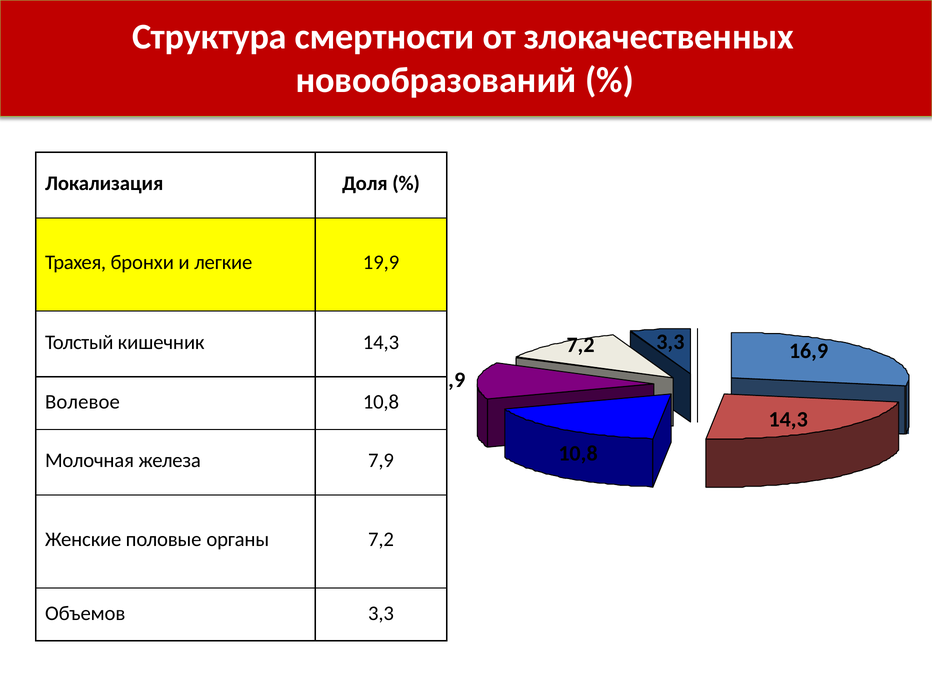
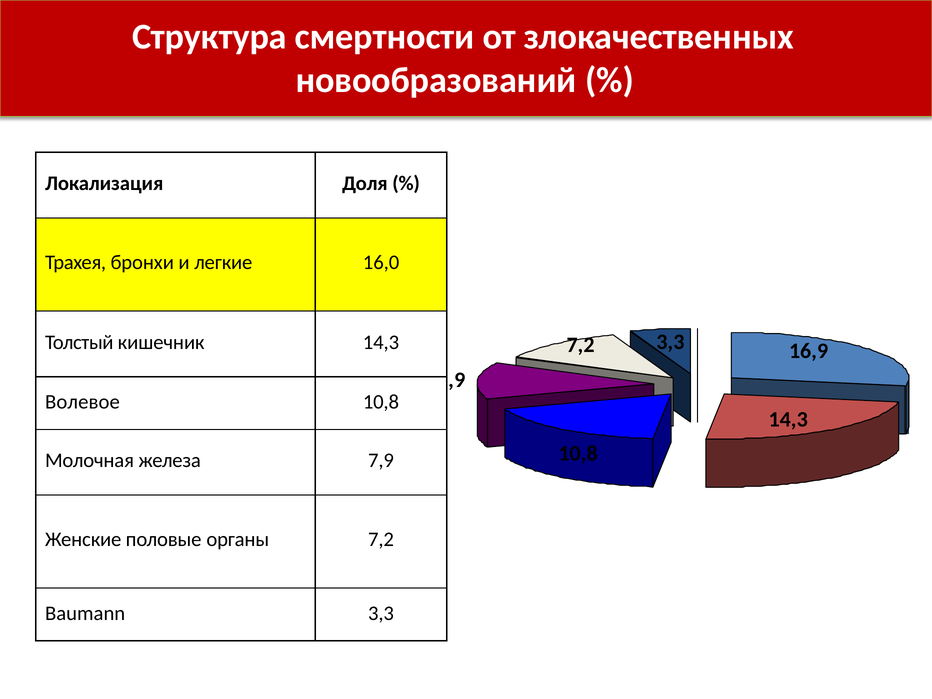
19,9: 19,9 -> 16,0 (381, 262)
Объемов: Объемов -> Baumann (85, 614)
